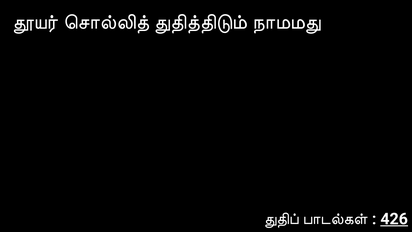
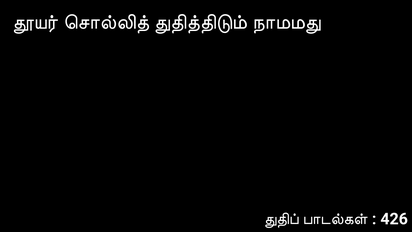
426 underline: present -> none (394, 219)
